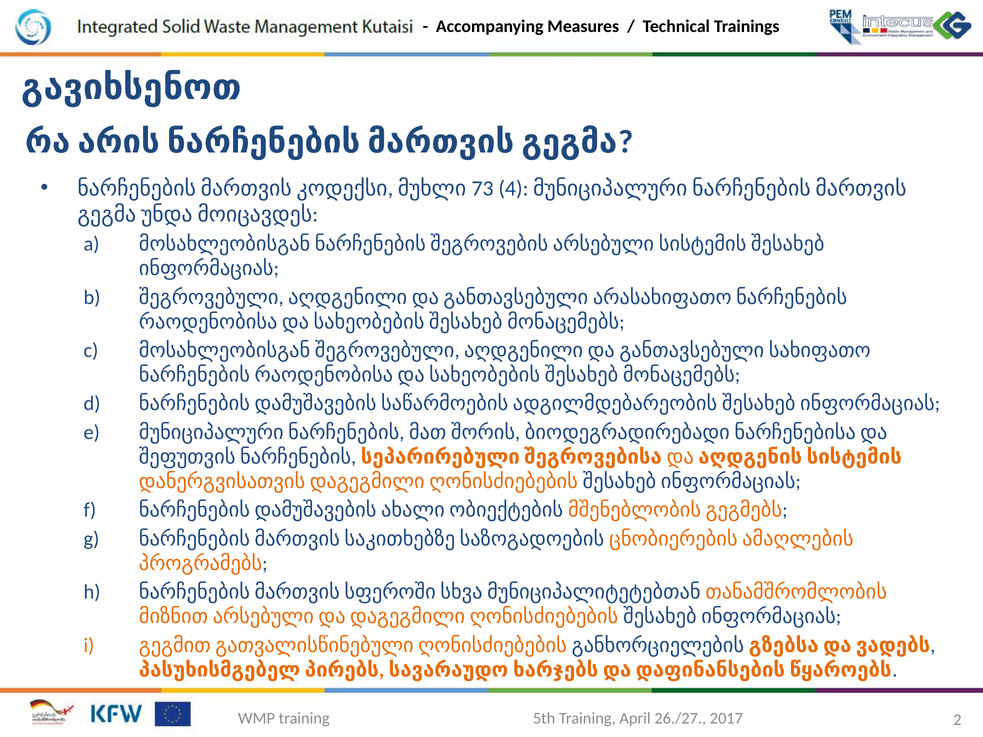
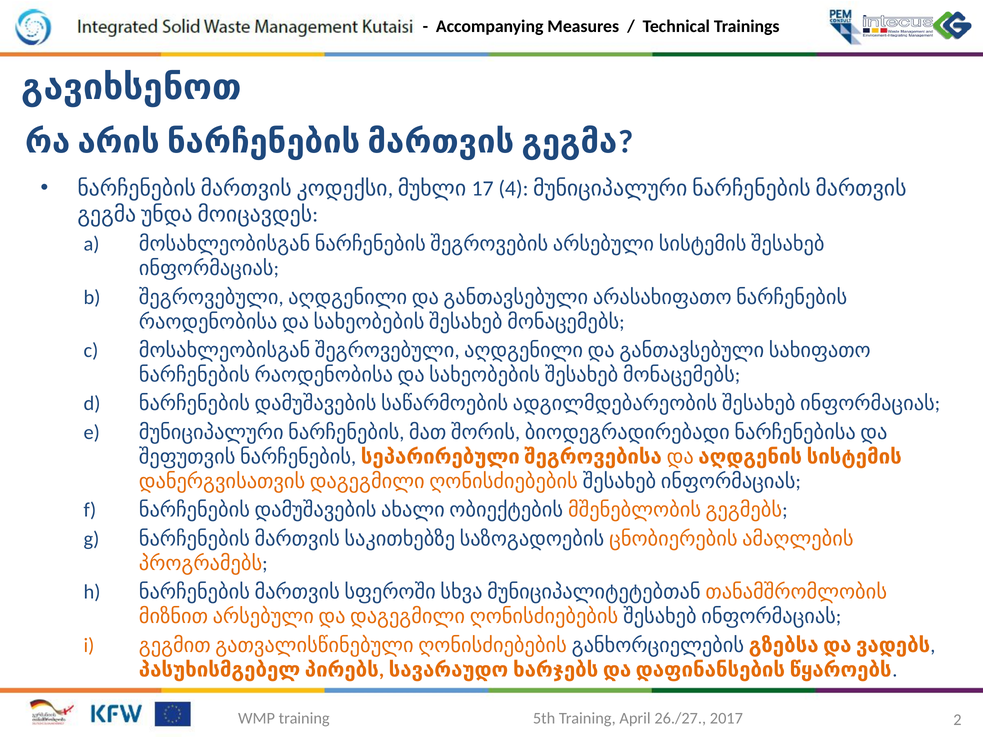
73: 73 -> 17 (483, 189)
